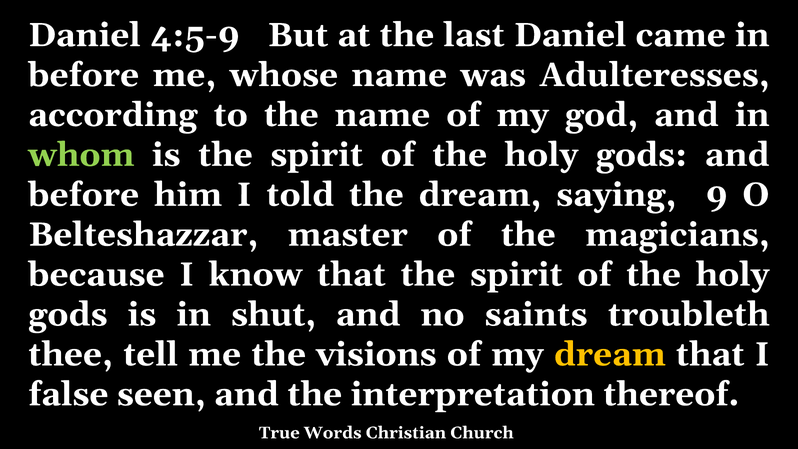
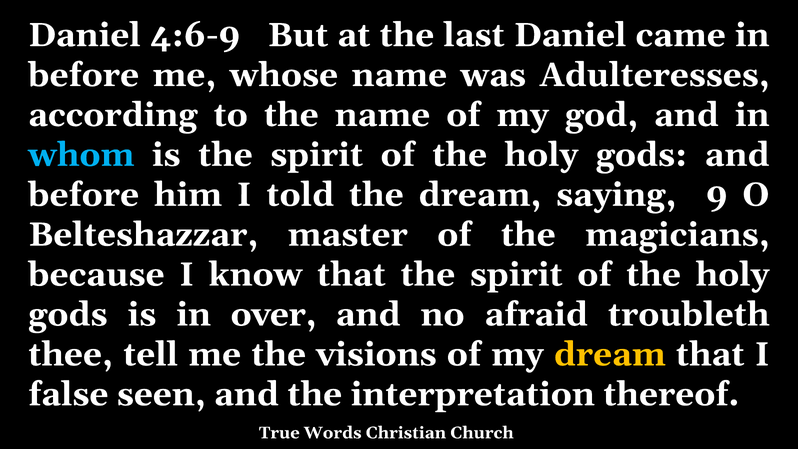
4:5-9: 4:5-9 -> 4:6-9 (195, 35)
whom colour: light green -> light blue (81, 155)
shut: shut -> over (274, 314)
saints: saints -> afraid (536, 314)
